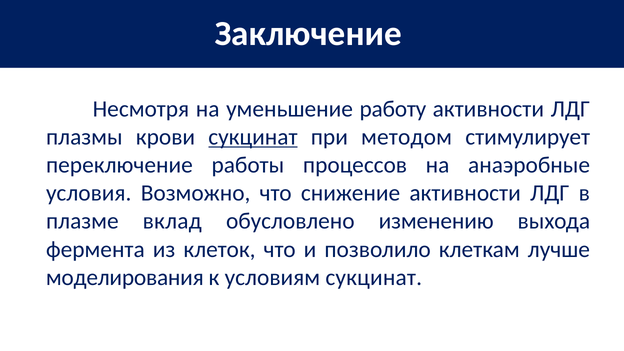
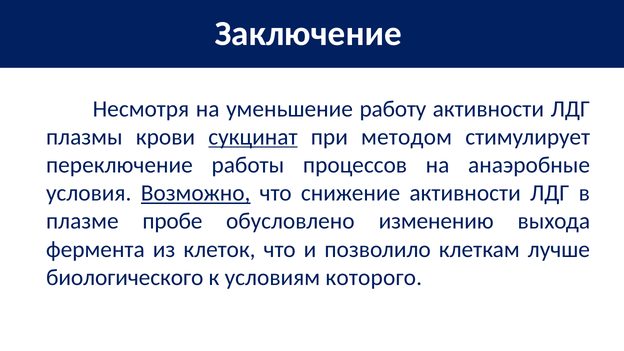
Возможно underline: none -> present (196, 193)
вклад: вклад -> пробе (172, 221)
моделирования: моделирования -> биологического (125, 277)
условиям сукцинат: сукцинат -> которого (374, 277)
